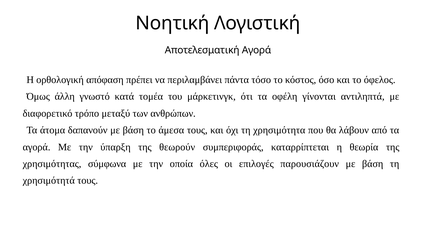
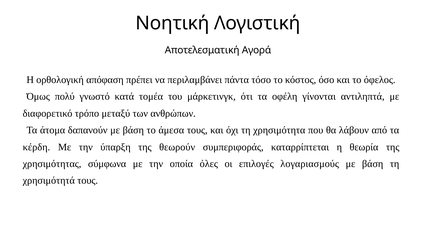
άλλη: άλλη -> πολύ (65, 97)
αγορά: αγορά -> κέρδη (36, 147)
παρουσιάζουν: παρουσιάζουν -> λογαριασμούς (310, 164)
